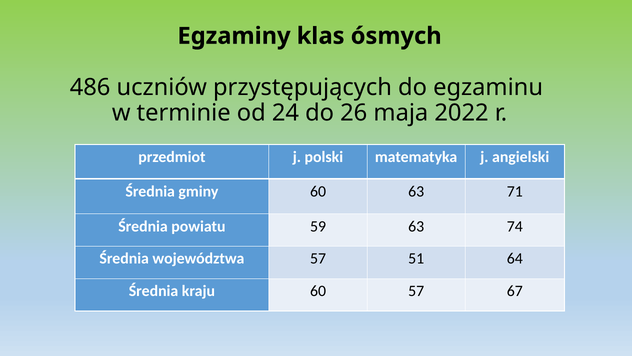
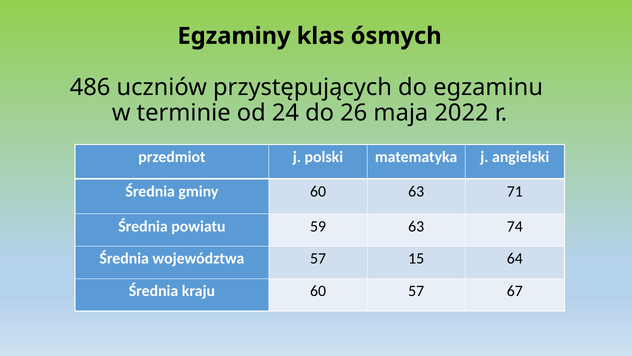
51: 51 -> 15 (416, 258)
